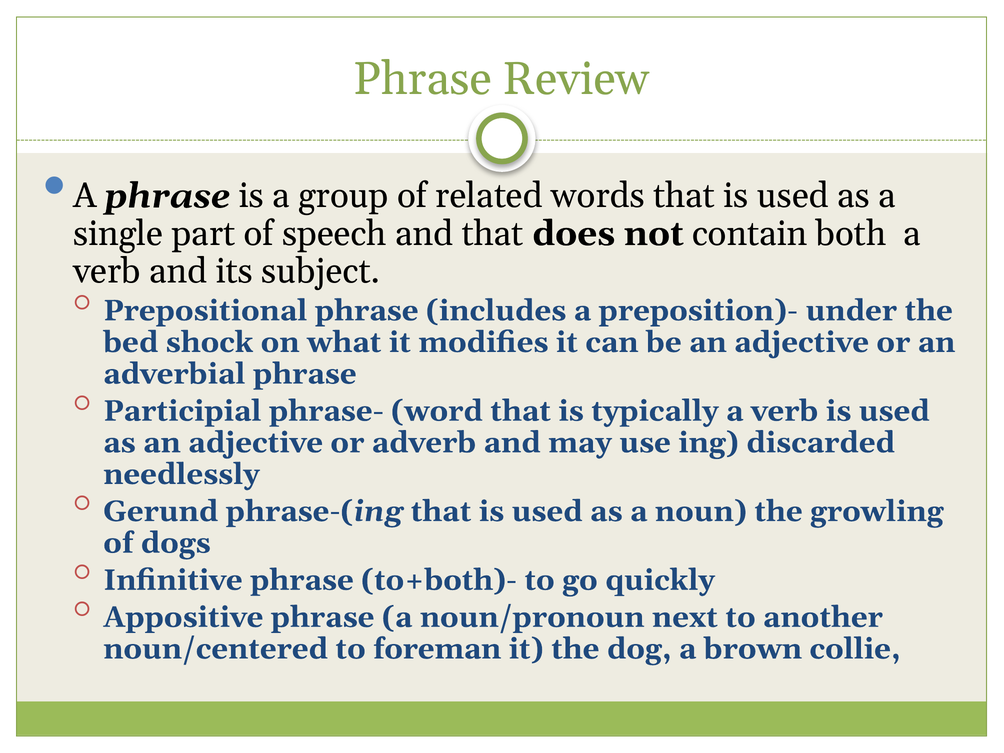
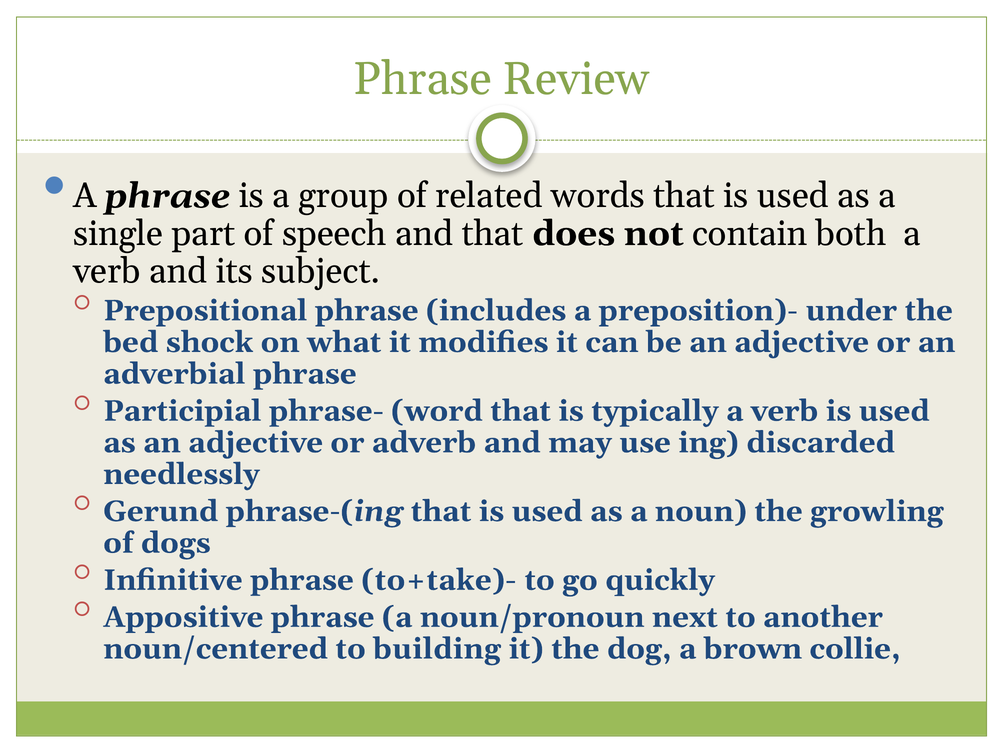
to+both)-: to+both)- -> to+take)- (439, 580)
foreman: foreman -> building (437, 649)
